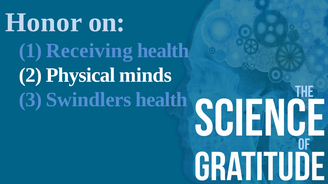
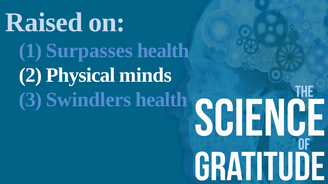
Honor: Honor -> Raised (44, 23)
Receiving: Receiving -> Surpasses (89, 51)
